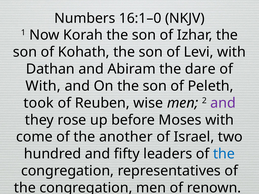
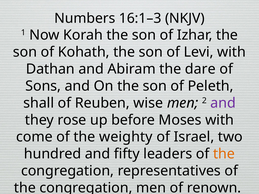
16:1–0: 16:1–0 -> 16:1–3 (140, 18)
With: With -> Sons (43, 86)
took: took -> shall (39, 103)
another: another -> weighty (126, 137)
the colour: blue -> orange (224, 154)
